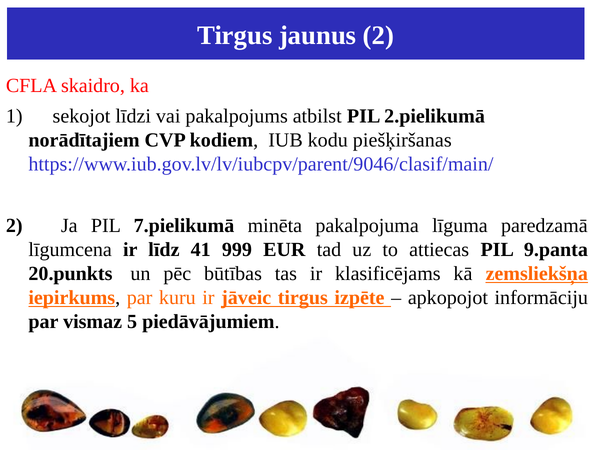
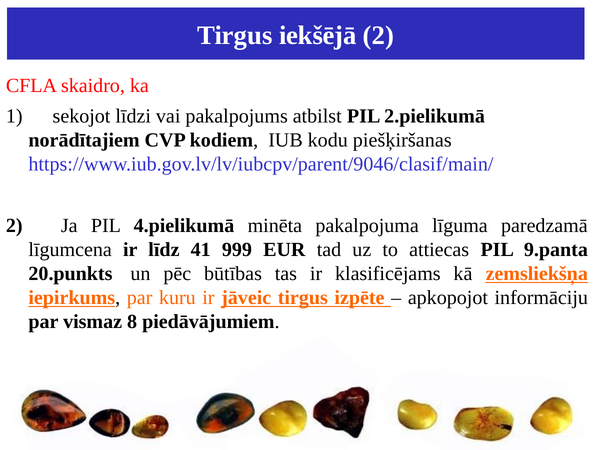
jaunus: jaunus -> iekšējā (318, 36)
7.pielikumā: 7.pielikumā -> 4.pielikumā (184, 226)
5: 5 -> 8 (132, 322)
